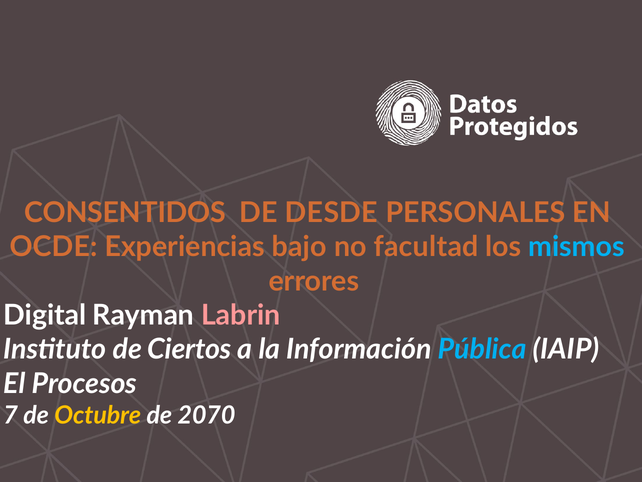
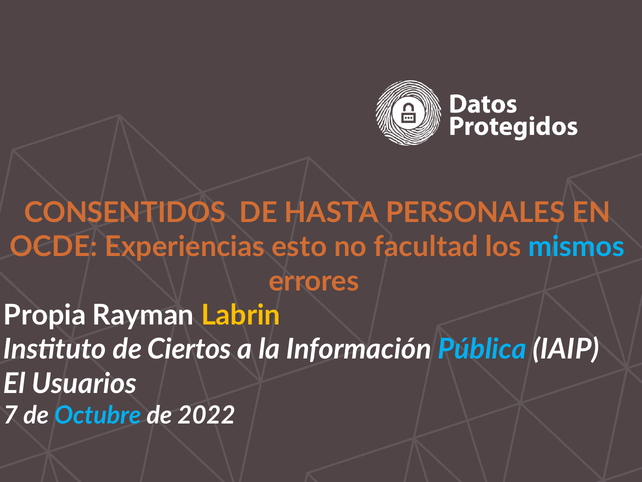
DESDE: DESDE -> HASTA (332, 212)
bajo: bajo -> esto (299, 247)
Digital: Digital -> Propia (45, 315)
Labrin colour: pink -> yellow (241, 315)
Procesos: Procesos -> Usuarios (84, 383)
Octubre colour: yellow -> light blue (98, 415)
2070: 2070 -> 2022 (207, 415)
